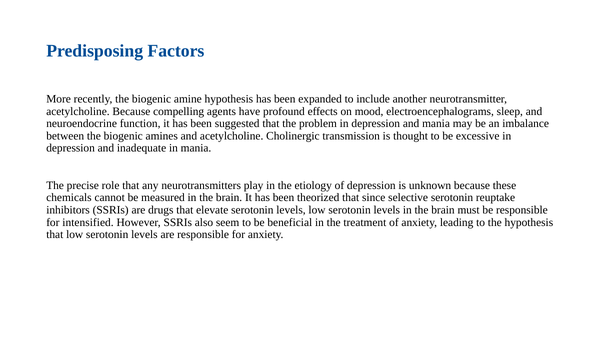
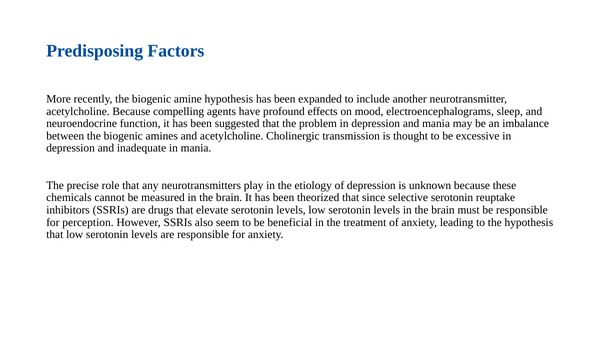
intensified: intensified -> perception (88, 223)
